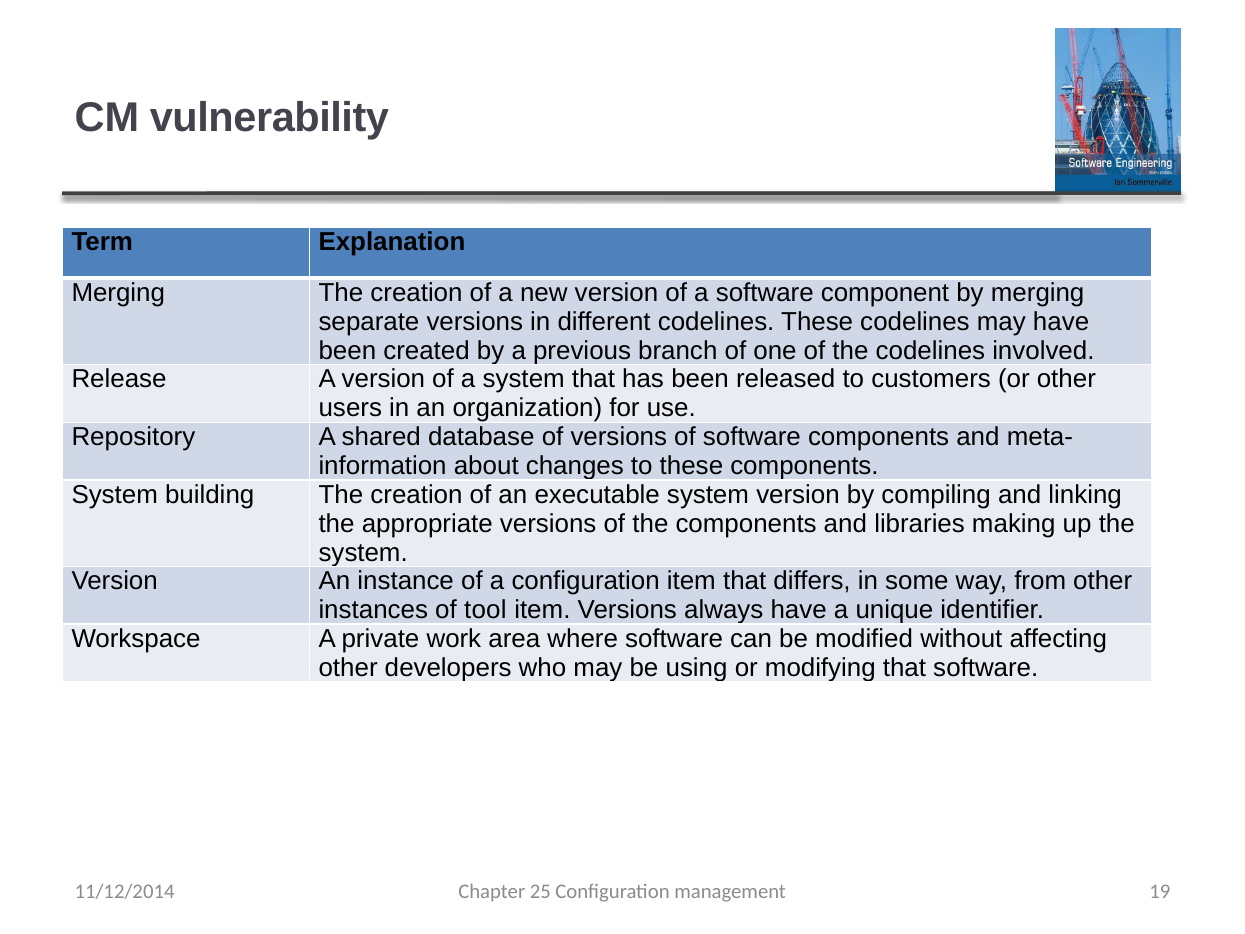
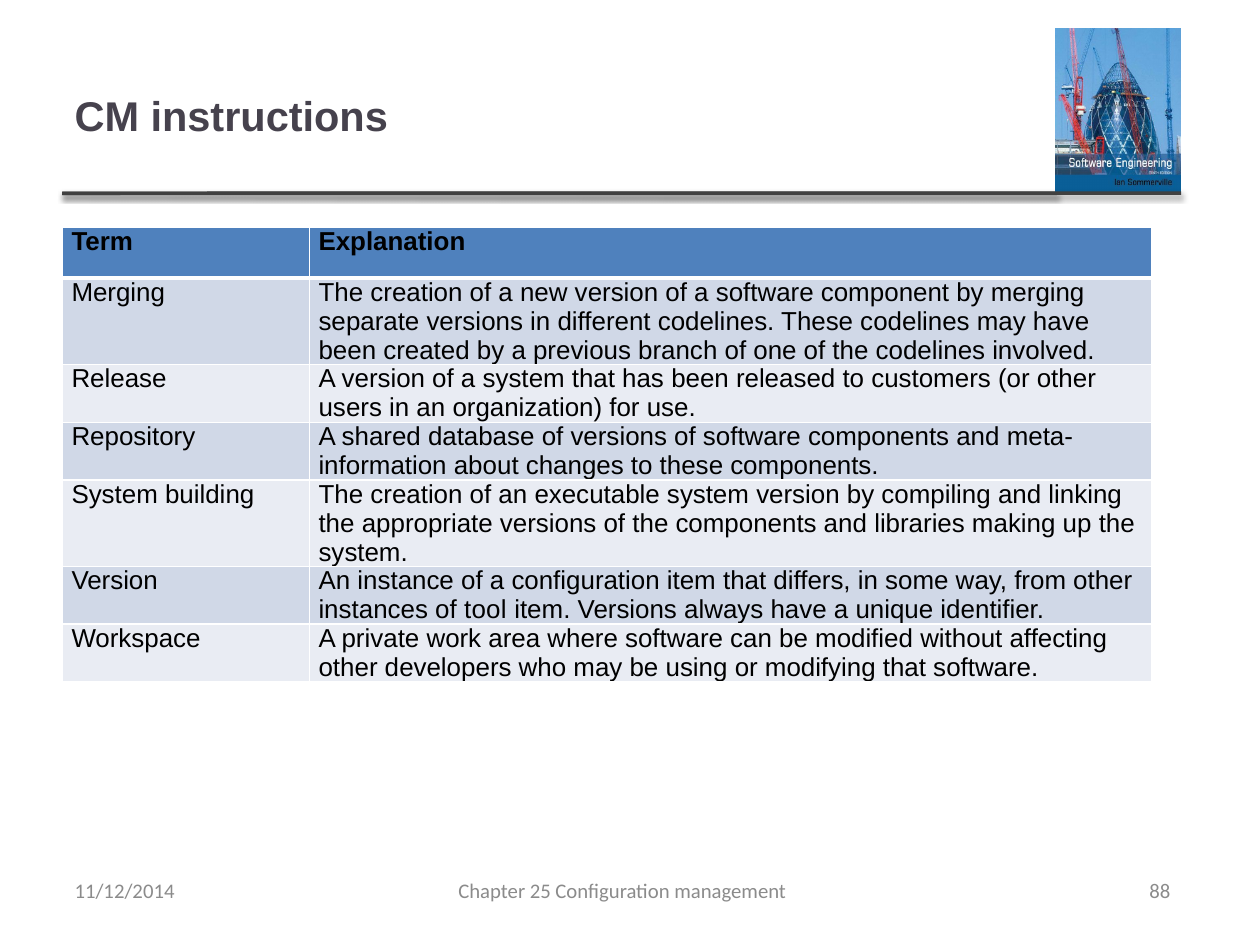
vulnerability: vulnerability -> instructions (269, 118)
19: 19 -> 88 (1160, 892)
